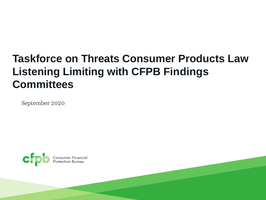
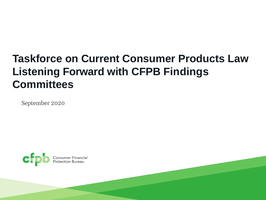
Threats: Threats -> Current (100, 59)
Limiting: Limiting -> Forward (84, 71)
